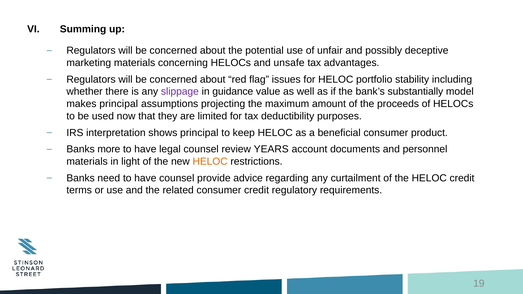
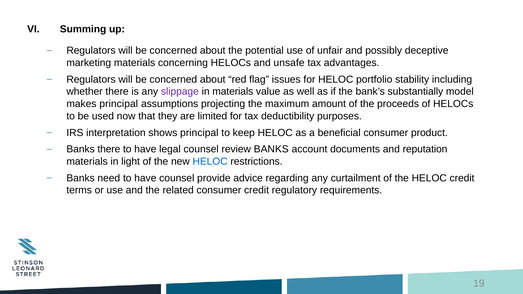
in guidance: guidance -> materials (233, 92)
Banks more: more -> there (109, 149)
review YEARS: YEARS -> BANKS (271, 149)
personnel: personnel -> reputation (425, 149)
HELOC colour: orange -> blue (210, 162)
